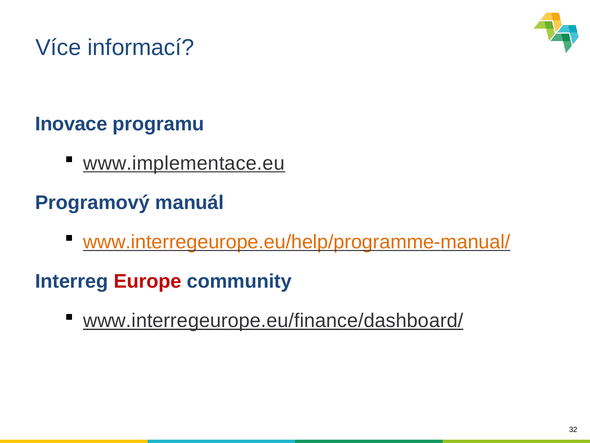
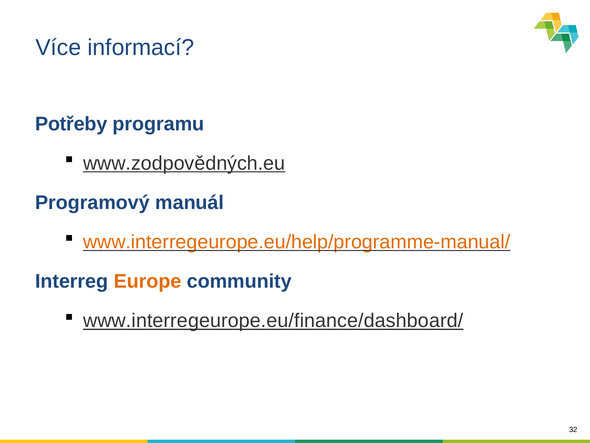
Inovace: Inovace -> Potřeby (71, 124)
www.implementace.eu: www.implementace.eu -> www.zodpovědných.eu (184, 163)
Europe colour: red -> orange (148, 281)
